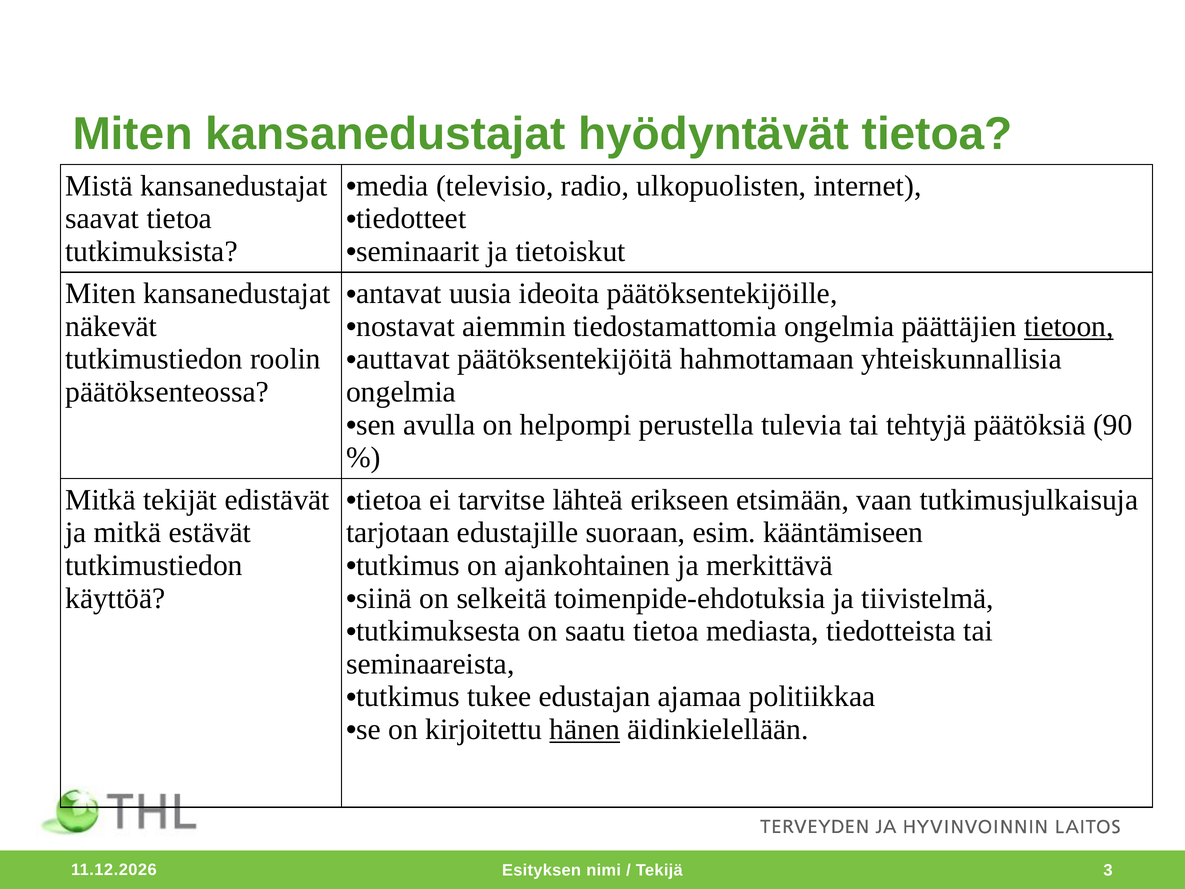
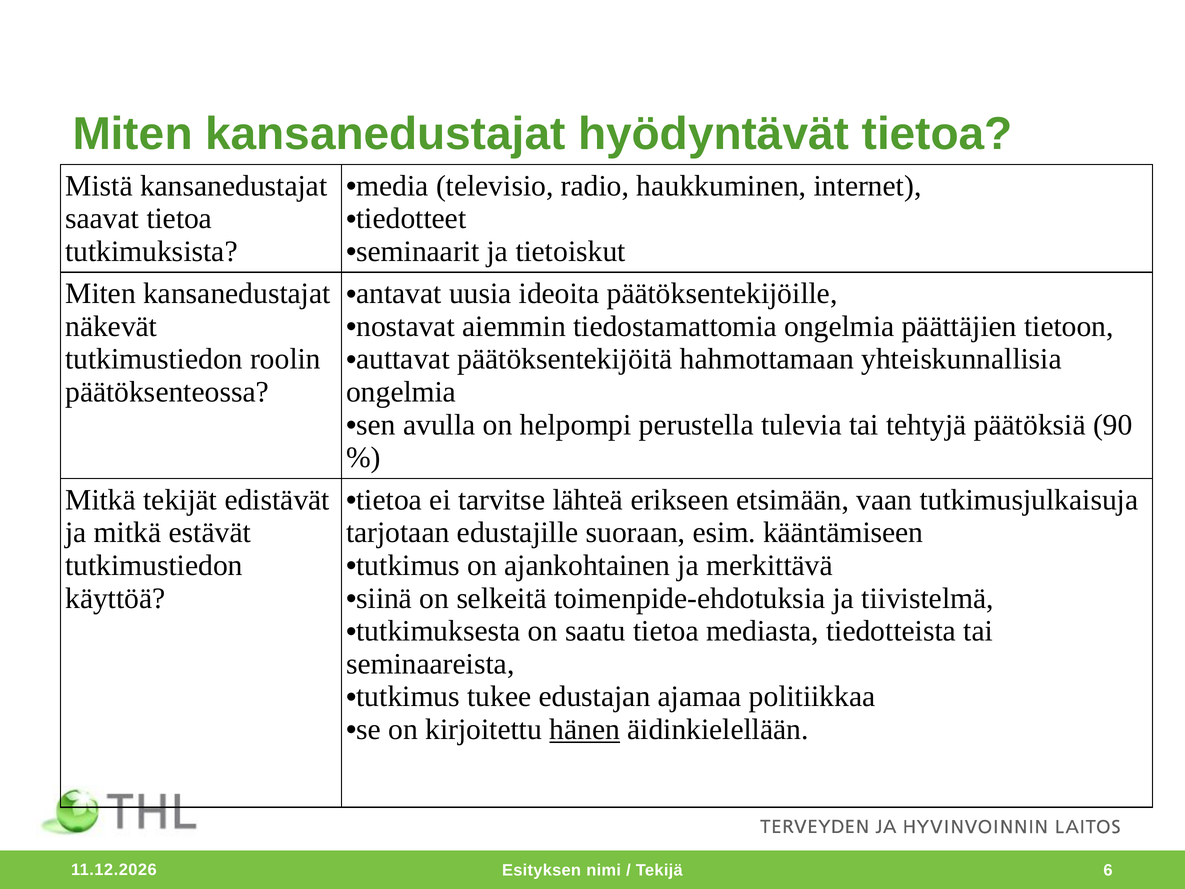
ulkopuolisten: ulkopuolisten -> haukkuminen (721, 186)
tietoon underline: present -> none (1069, 326)
3: 3 -> 6 (1108, 870)
